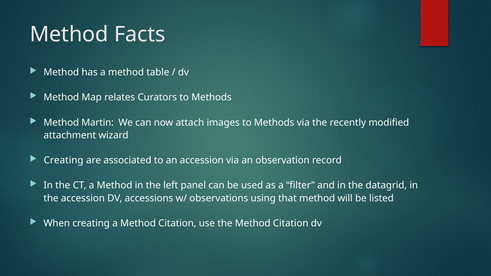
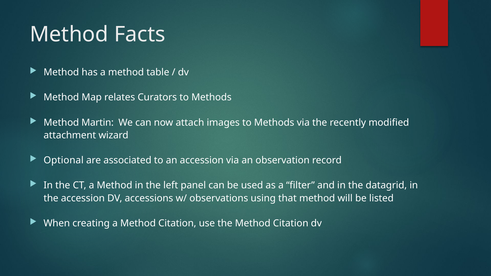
Creating: Creating -> Optional (64, 160)
